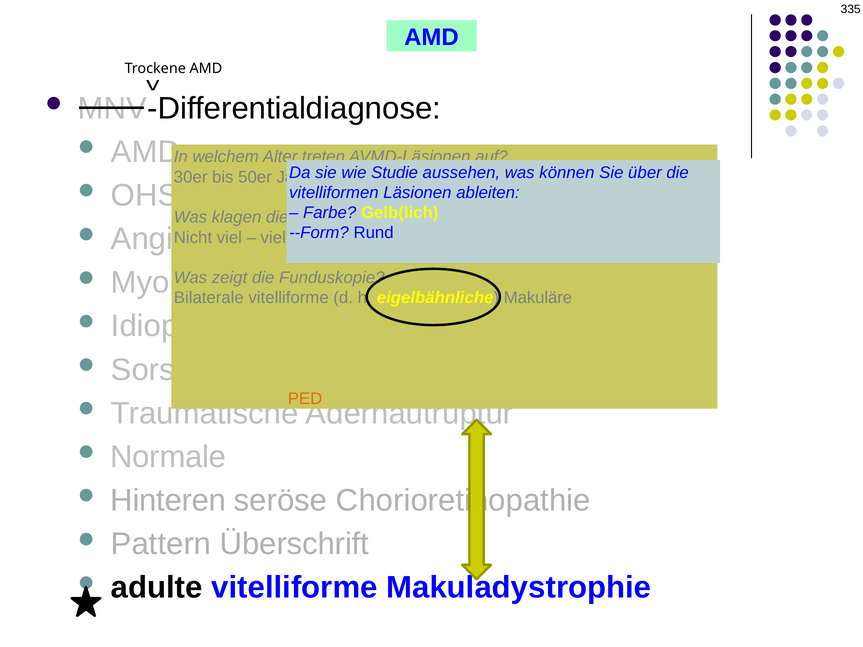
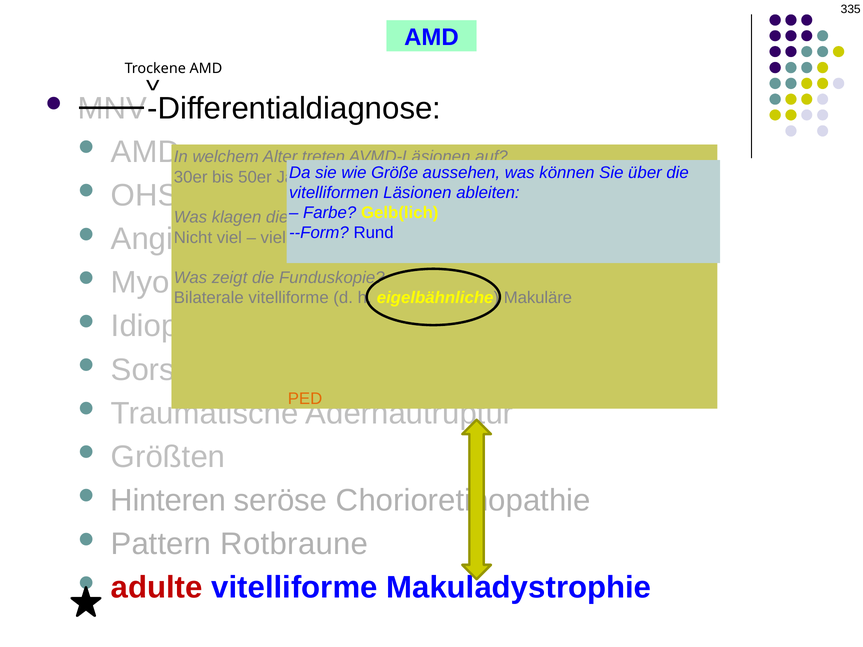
Studie: Studie -> Größe (395, 173)
Normale: Normale -> Größten (168, 457)
Überschrift: Überschrift -> Rotbraune (294, 544)
adulte colour: black -> red (157, 588)
